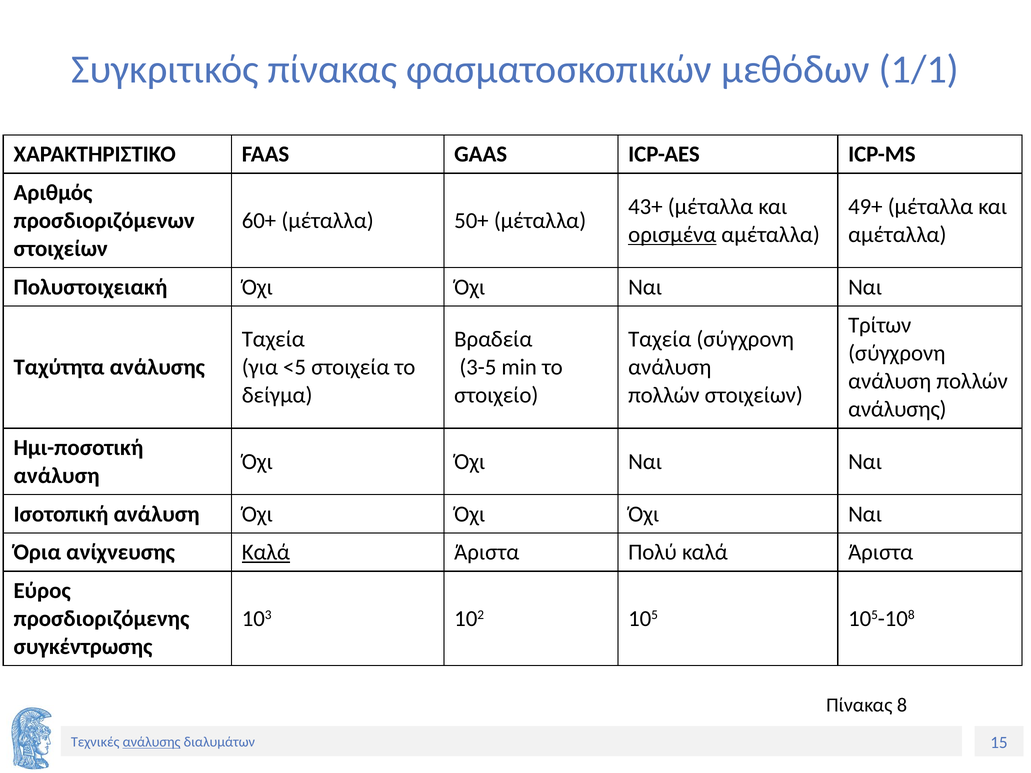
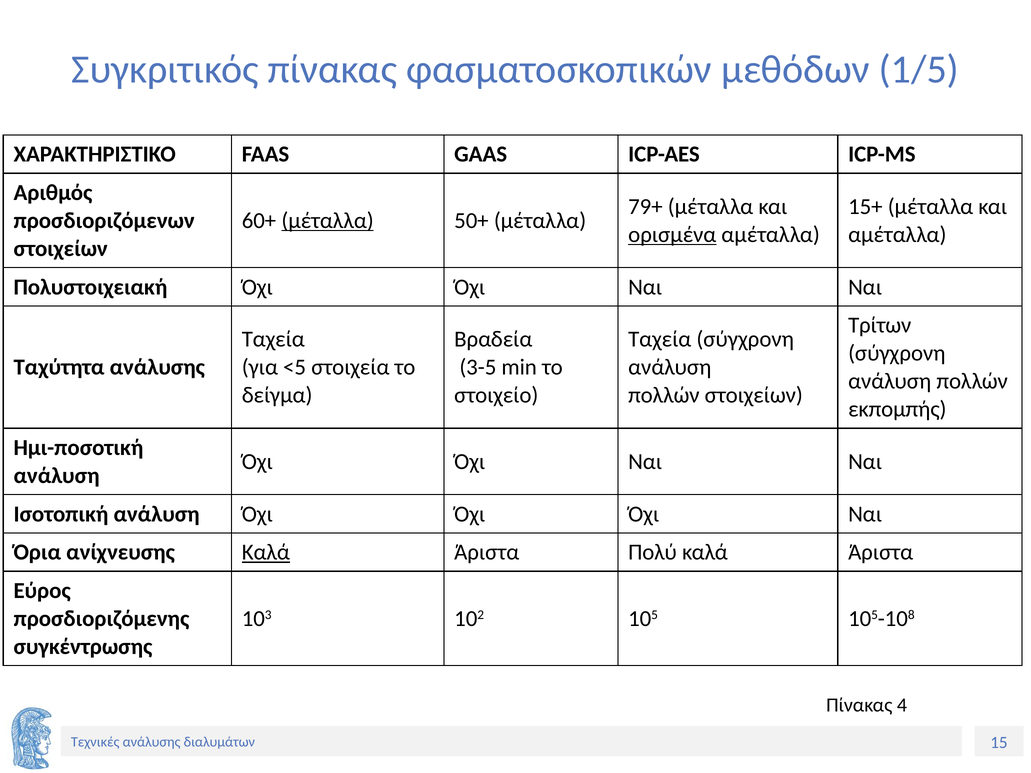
1/1: 1/1 -> 1/5 (919, 69)
43+: 43+ -> 79+ (645, 207)
49+: 49+ -> 15+ (865, 207)
μέταλλα underline: none -> present (328, 221)
ανάλυσης: ανάλυσης -> εκπομπής (897, 409)
8: 8 -> 4 (902, 706)
ανάλυσης underline: present -> none (152, 742)
